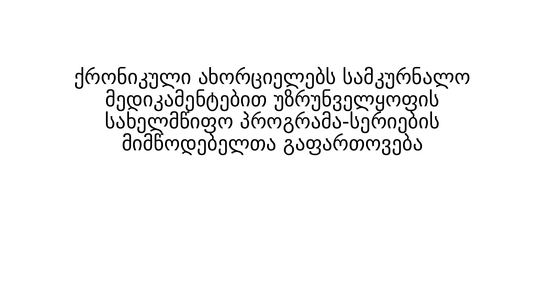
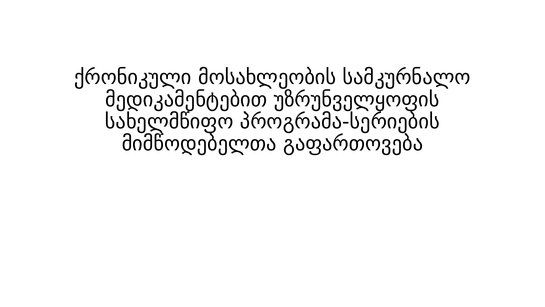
ახორციელებს: ახორციელებს -> მოსახლეობის (267, 77)
